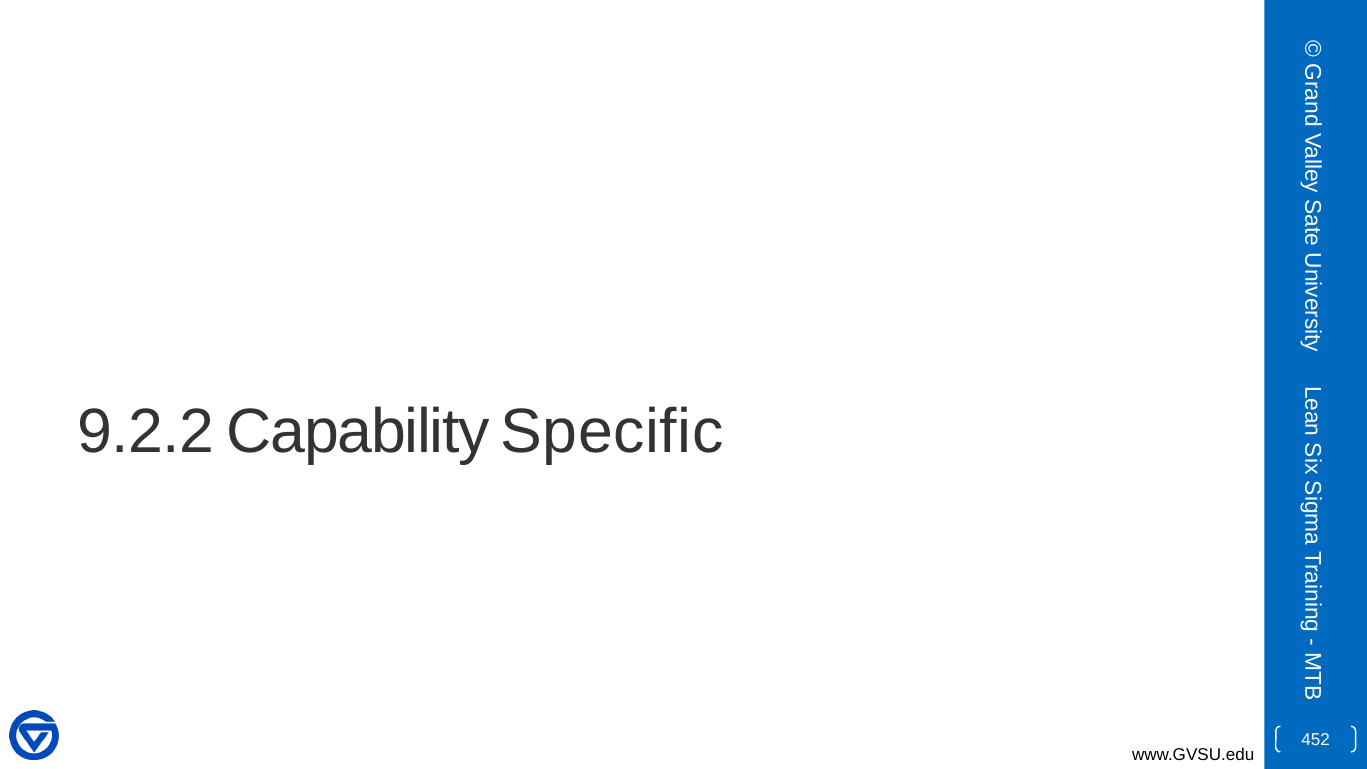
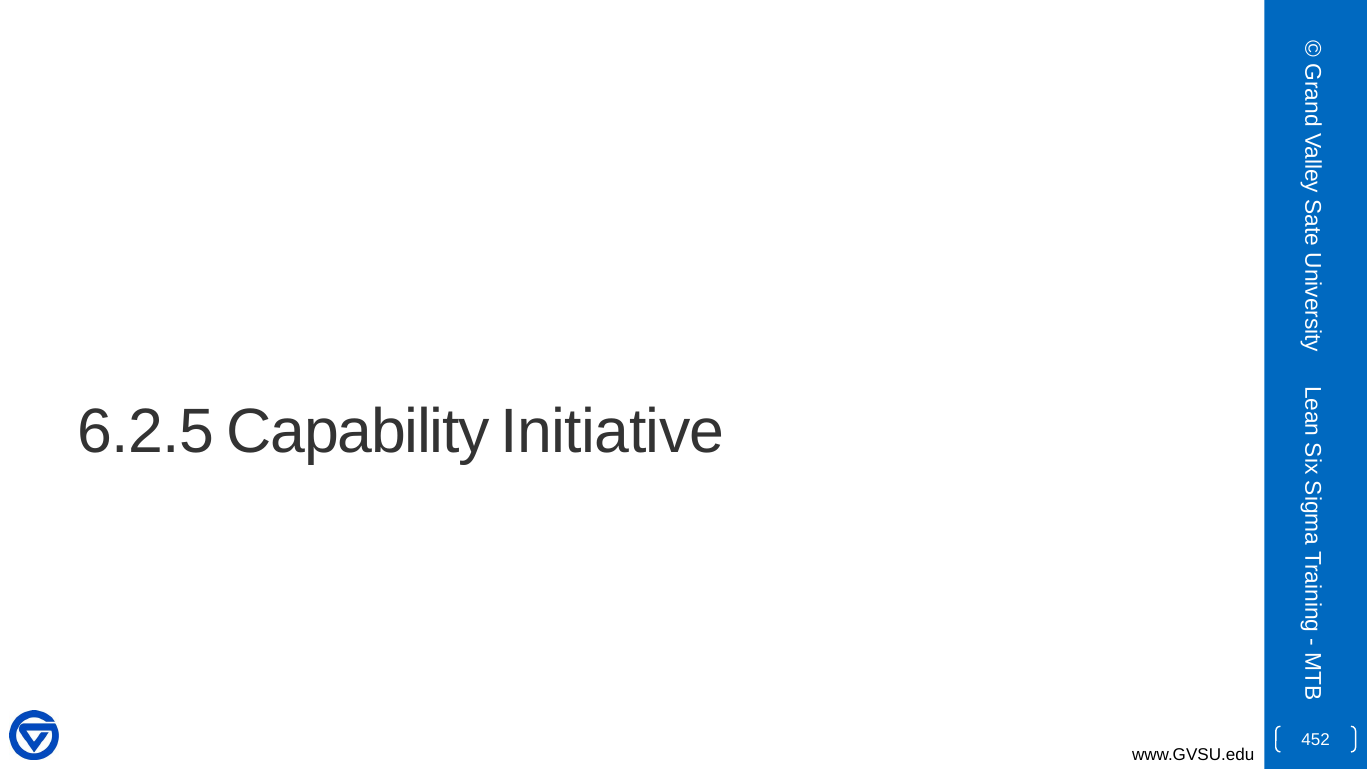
9.2.2: 9.2.2 -> 6.2.5 (146, 432)
Specific: Specific -> Initiative (613, 432)
